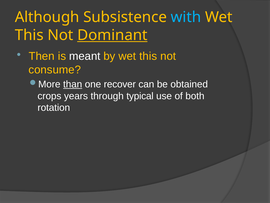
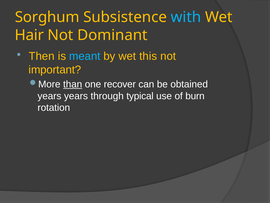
Although: Although -> Sorghum (47, 17)
This: This -> Hair (29, 35)
Dominant underline: present -> none (112, 35)
meant colour: white -> light blue (85, 56)
consume: consume -> important (55, 70)
crops: crops -> years (49, 96)
both: both -> burn (195, 96)
